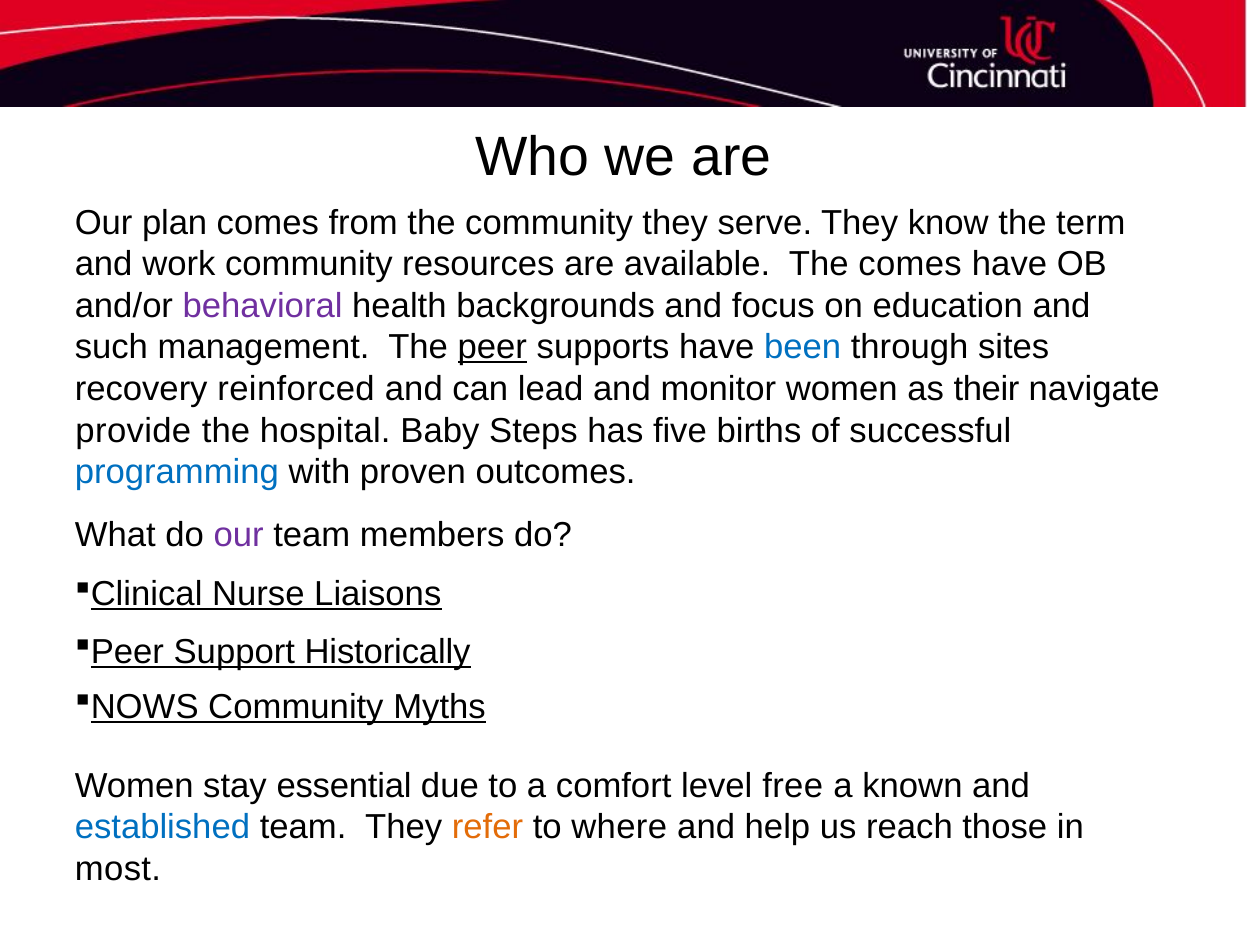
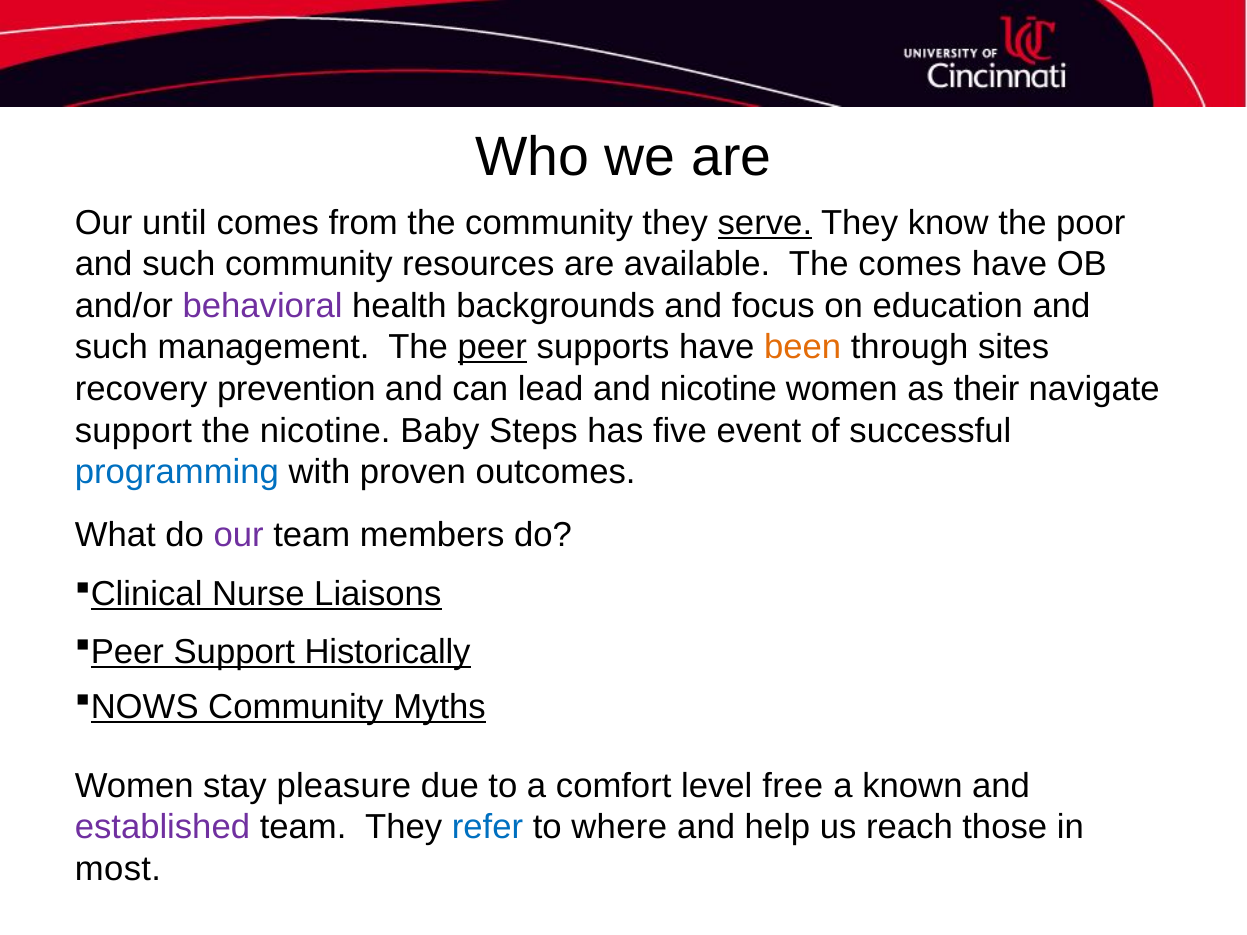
plan: plan -> until (174, 223)
serve underline: none -> present (765, 223)
term: term -> poor (1091, 223)
work: work -> such (179, 264)
been colour: blue -> orange (803, 348)
reinforced: reinforced -> prevention (296, 389)
and monitor: monitor -> nicotine (718, 389)
provide: provide -> support (133, 431)
the hospital: hospital -> nicotine (325, 431)
births: births -> event (759, 431)
essential: essential -> pleasure (344, 786)
established colour: blue -> purple (162, 828)
refer colour: orange -> blue (488, 828)
